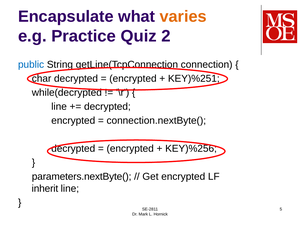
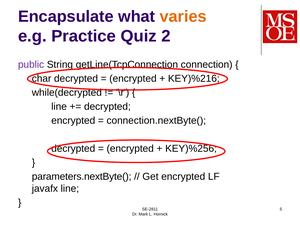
public colour: blue -> purple (31, 65)
KEY)%251: KEY)%251 -> KEY)%216 (194, 79)
inherit: inherit -> javafx (45, 189)
